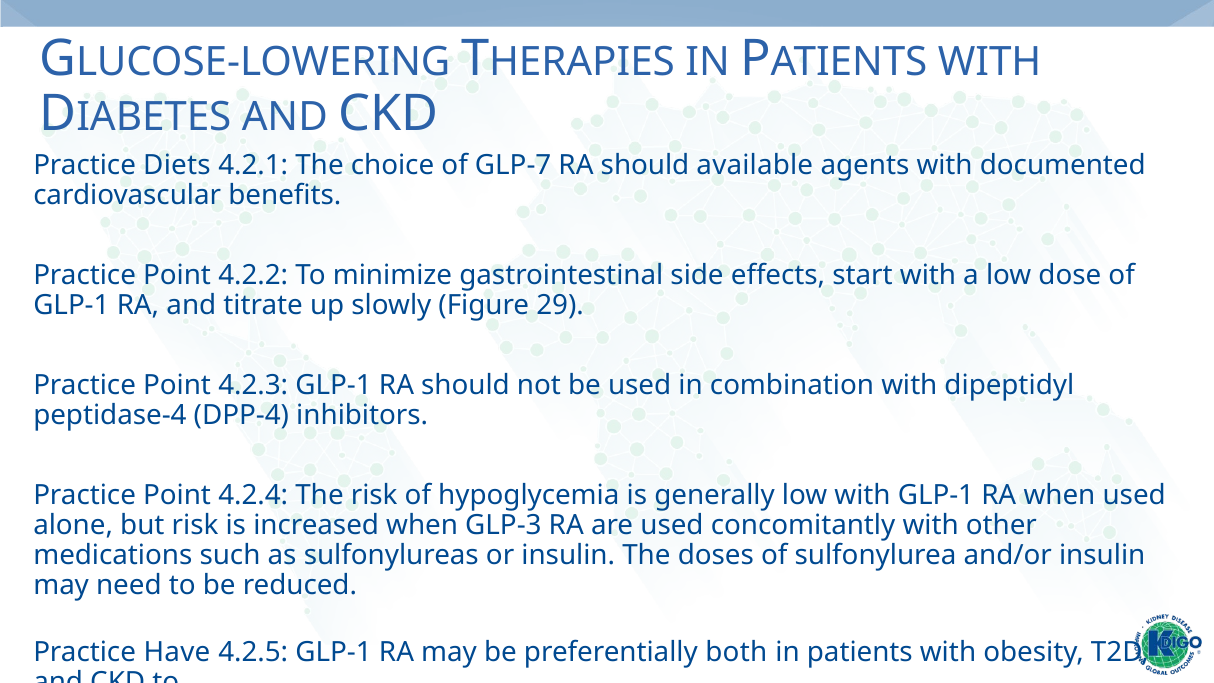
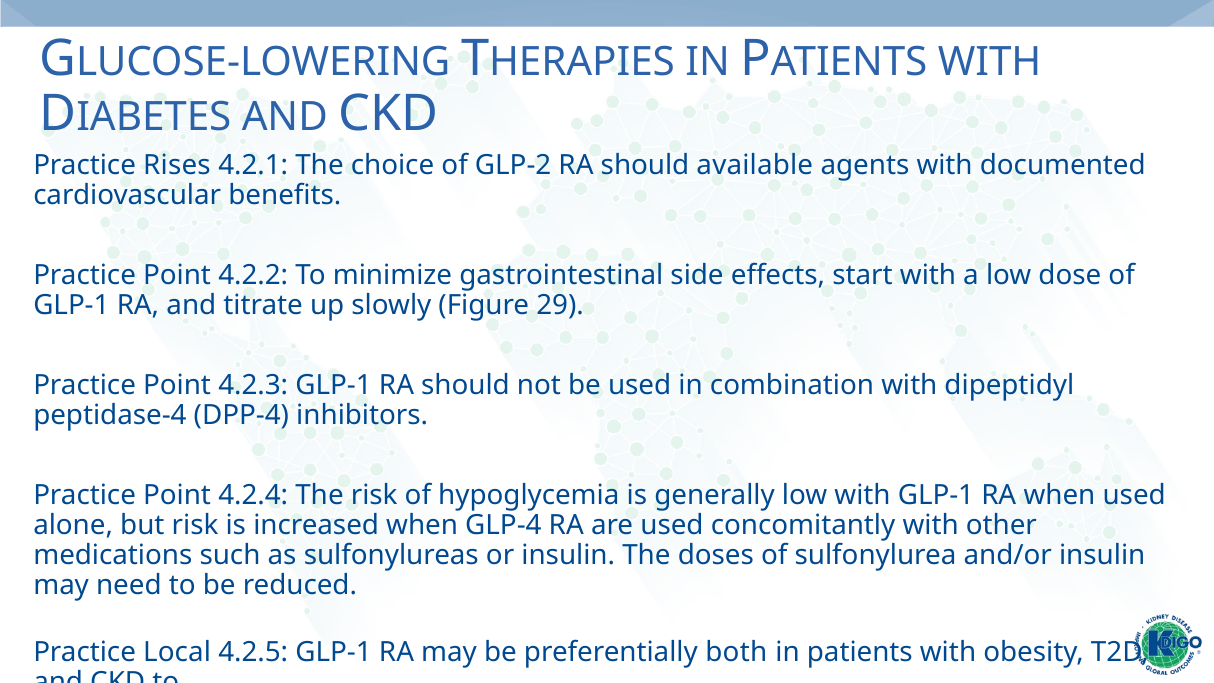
Diets: Diets -> Rises (177, 165)
GLP-7: GLP-7 -> GLP-2 (513, 165)
GLP-3: GLP-3 -> GLP-4 (503, 525)
Have: Have -> Local (177, 652)
